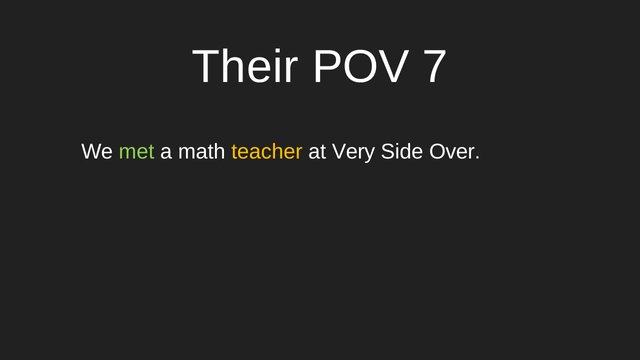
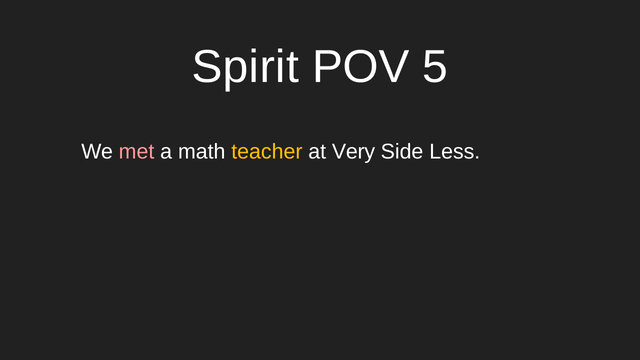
Their: Their -> Spirit (245, 67)
7: 7 -> 5 (435, 67)
met colour: light green -> pink (137, 152)
Over: Over -> Less (455, 152)
